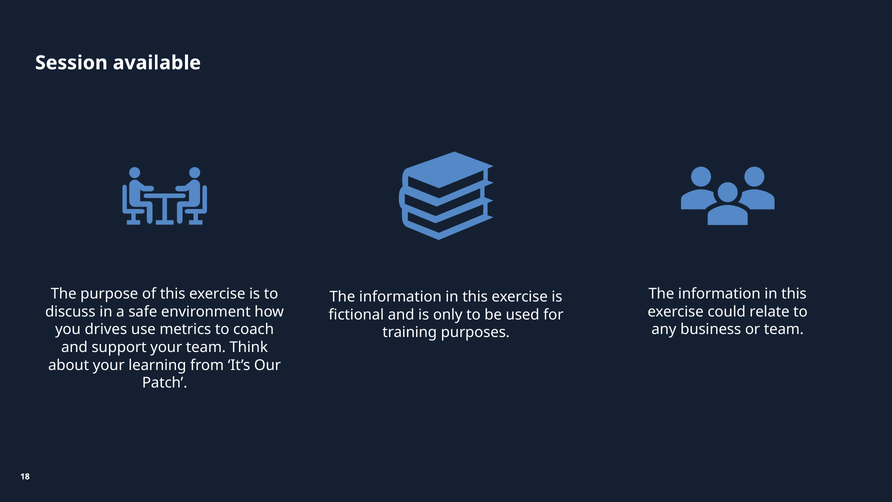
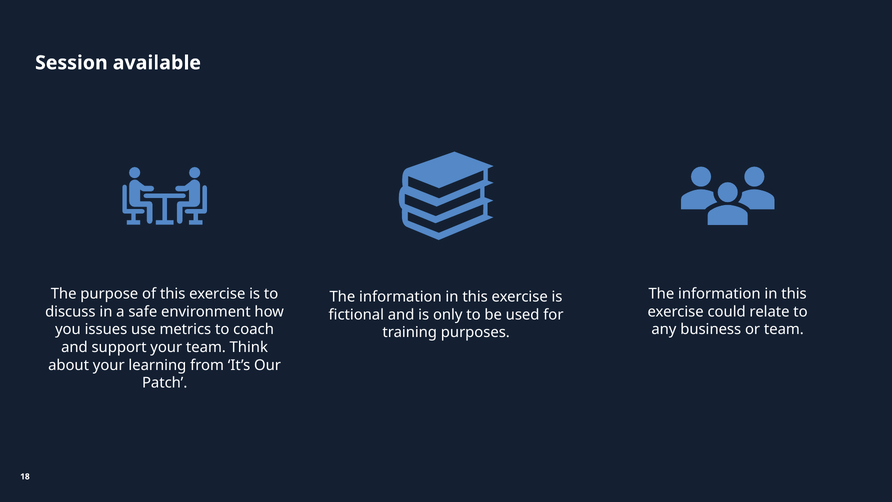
drives: drives -> issues (106, 329)
